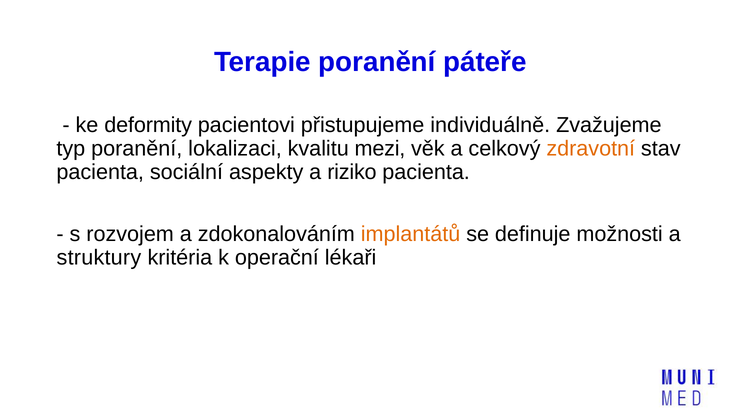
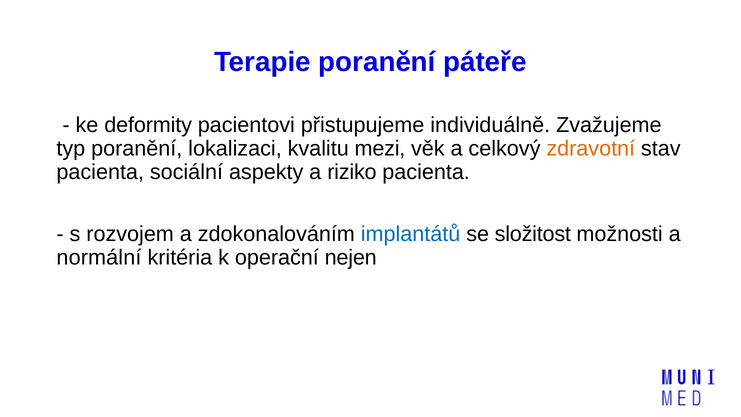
implantátů colour: orange -> blue (411, 234)
definuje: definuje -> složitost (533, 234)
struktury: struktury -> normální (99, 257)
lékaři: lékaři -> nejen (351, 257)
